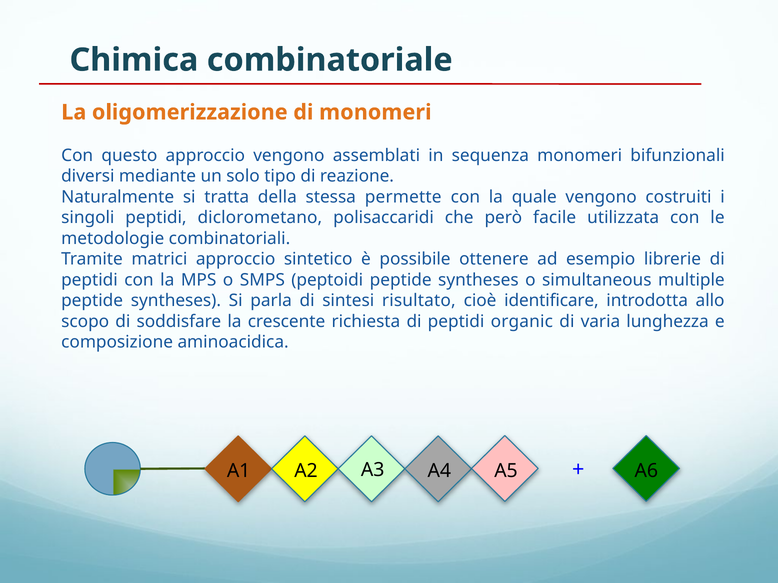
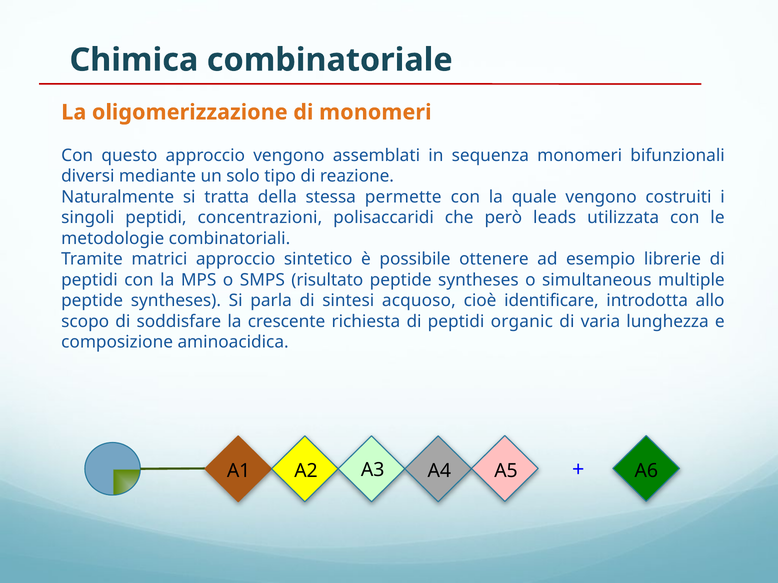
diclorometano: diclorometano -> concentrazioni (260, 218)
facile: facile -> leads (555, 218)
peptoidi: peptoidi -> risultato (327, 280)
risultato: risultato -> acquoso (419, 301)
